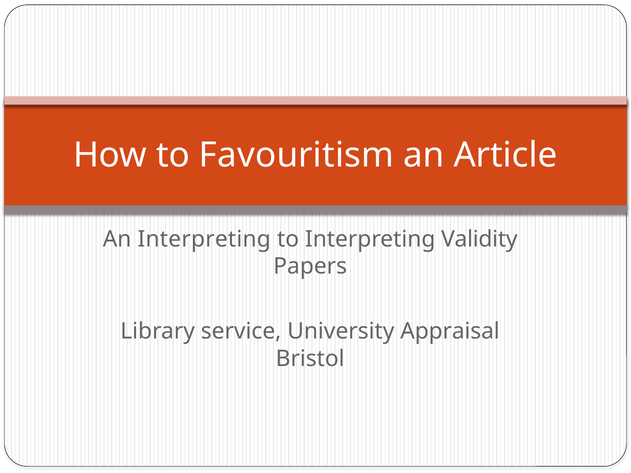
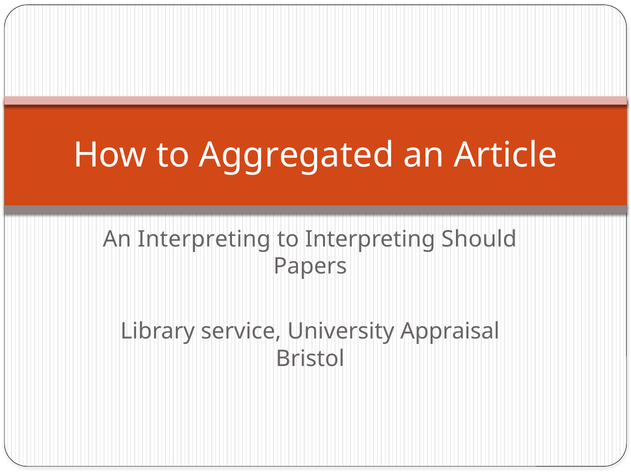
Favouritism: Favouritism -> Aggregated (297, 155)
Validity: Validity -> Should (479, 239)
